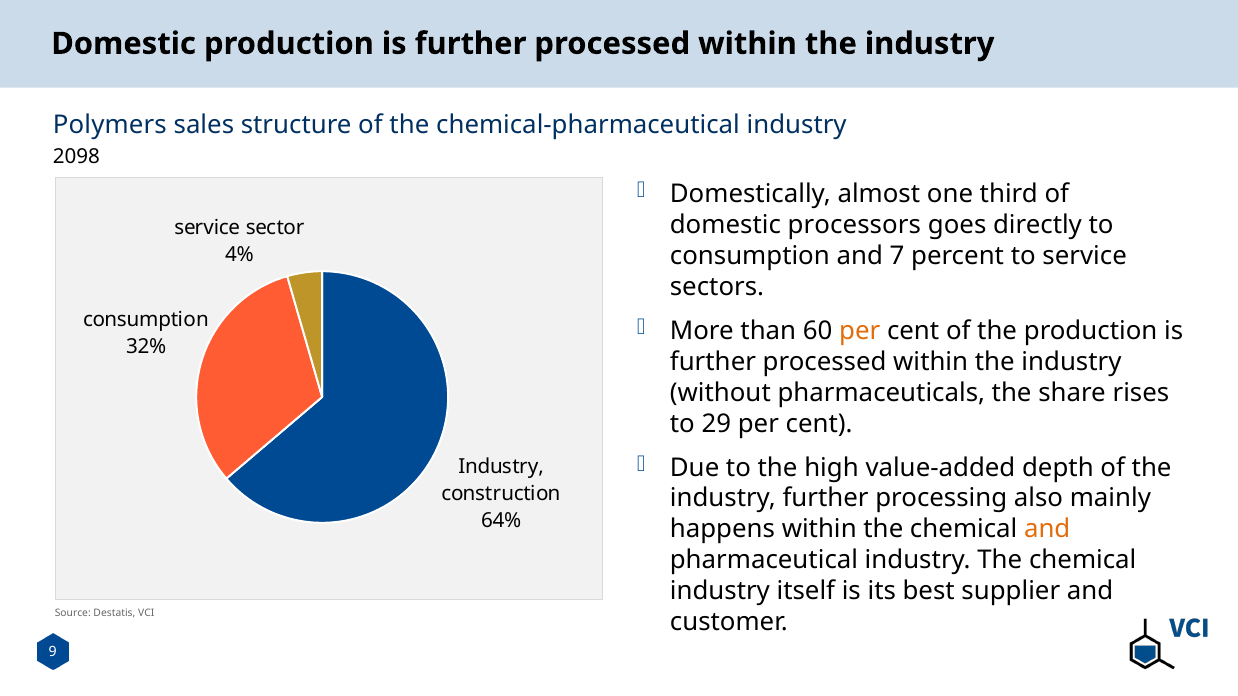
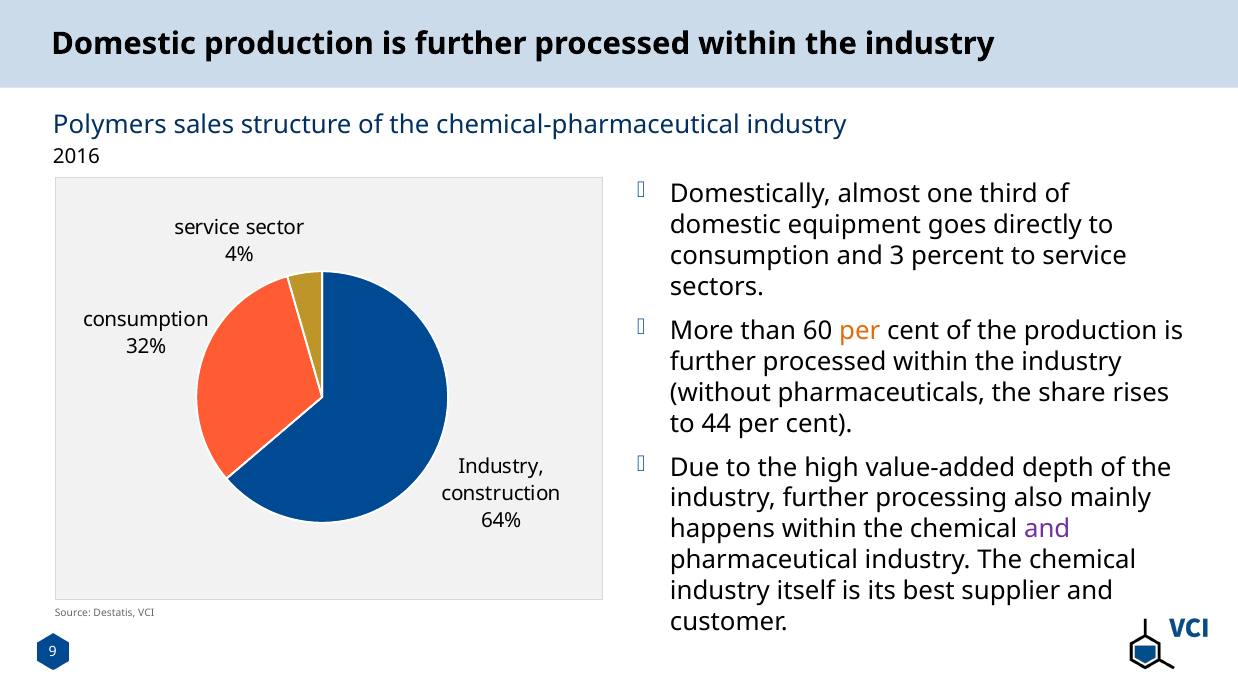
2098: 2098 -> 2016 (76, 157)
processors: processors -> equipment (854, 225)
7: 7 -> 3 (897, 256)
29: 29 -> 44 (716, 424)
and colour: orange -> purple (1047, 530)
